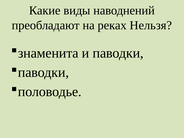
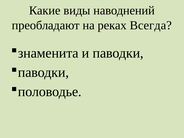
Нельзя: Нельзя -> Всегда (151, 25)
